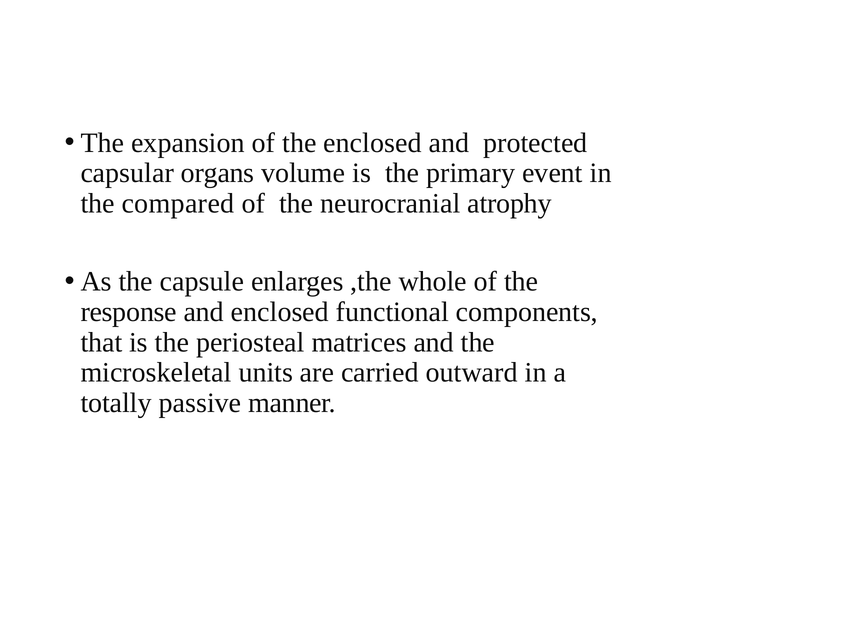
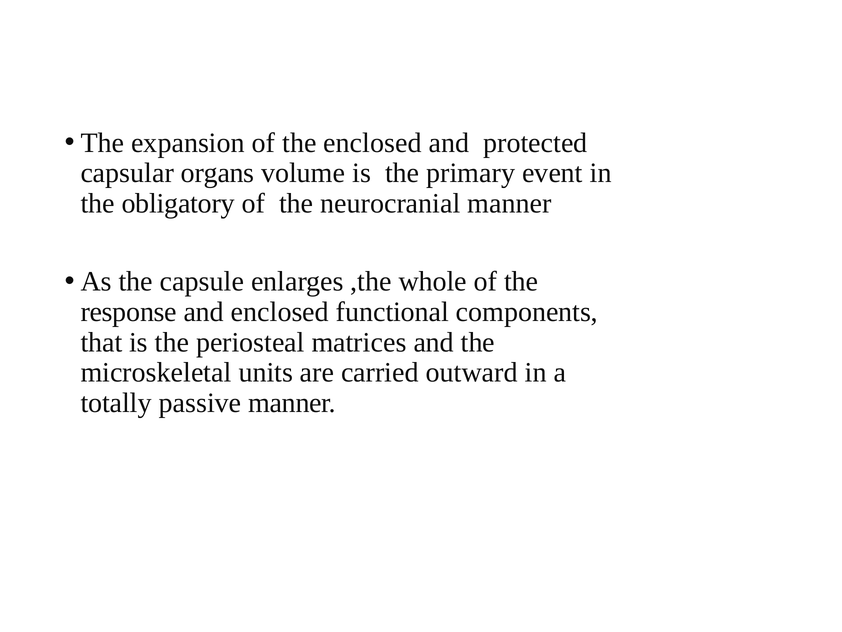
compared: compared -> obligatory (178, 203)
neurocranial atrophy: atrophy -> manner (509, 203)
